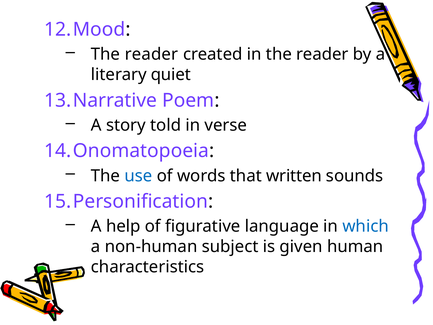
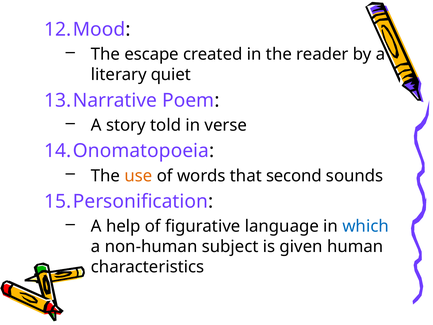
reader: reader -> escape (152, 54)
use colour: blue -> orange (138, 176)
written: written -> second (294, 176)
